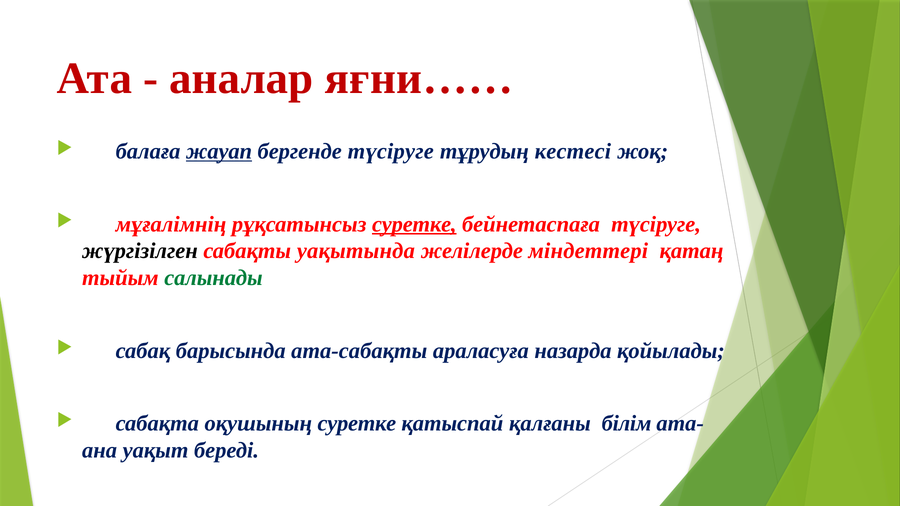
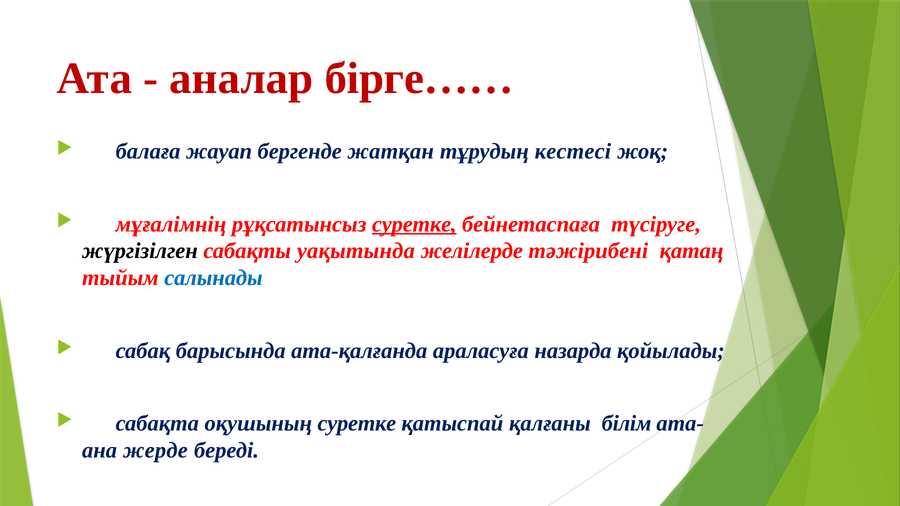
яғни……: яғни…… -> бірге…… (419, 79)
жауап underline: present -> none (219, 151)
бергенде түсіруге: түсіруге -> жатқан (391, 151)
міндеттері: міндеттері -> тәжірибені (588, 251)
салынады colour: green -> blue (213, 278)
ата-сабақты: ата-сабақты -> ата-қалғанда (359, 351)
уақыт: уақыт -> жерде (155, 451)
